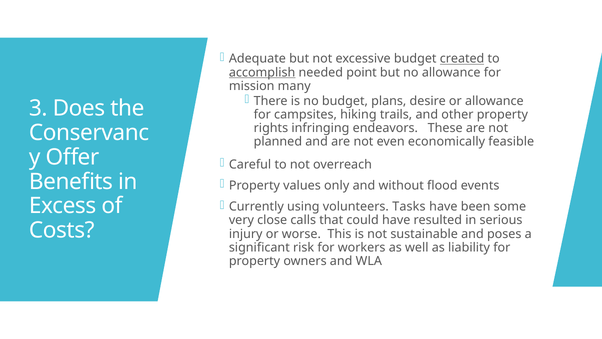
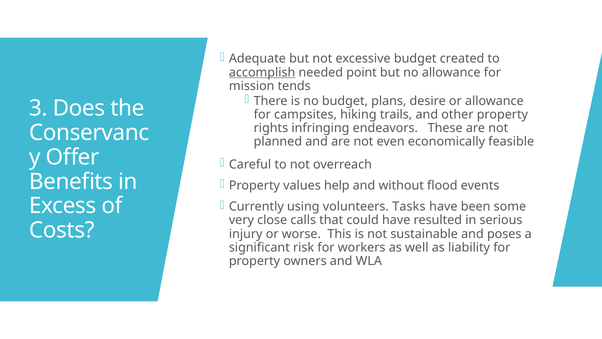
created underline: present -> none (462, 59)
many: many -> tends (294, 86)
only: only -> help (337, 185)
